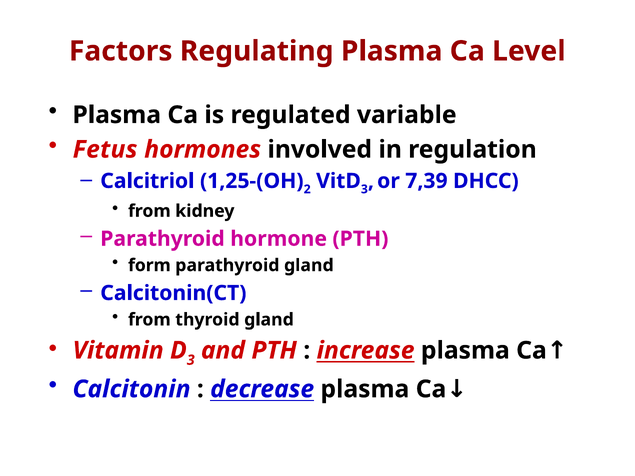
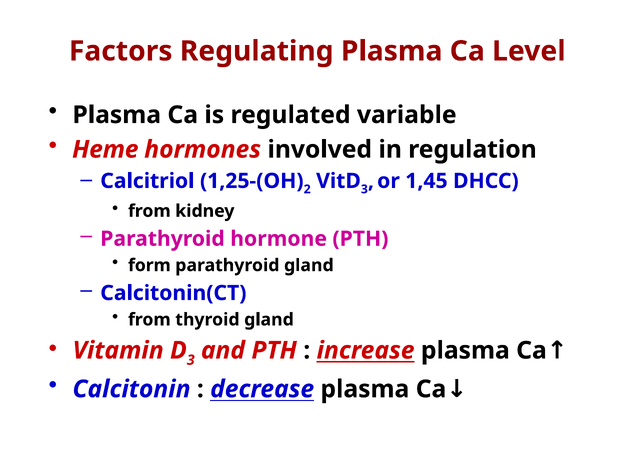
Fetus: Fetus -> Heme (105, 150)
7,39: 7,39 -> 1,45 (426, 181)
